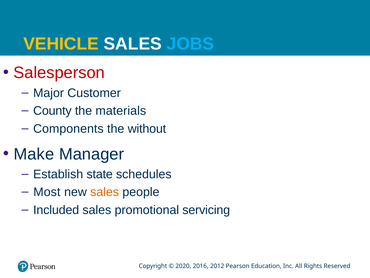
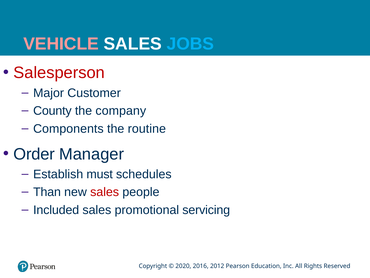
VEHICLE colour: yellow -> pink (61, 44)
materials: materials -> company (121, 111)
without: without -> routine (147, 129)
Make: Make -> Order (34, 154)
state: state -> must (100, 174)
Most: Most -> Than (47, 192)
sales colour: orange -> red (105, 192)
